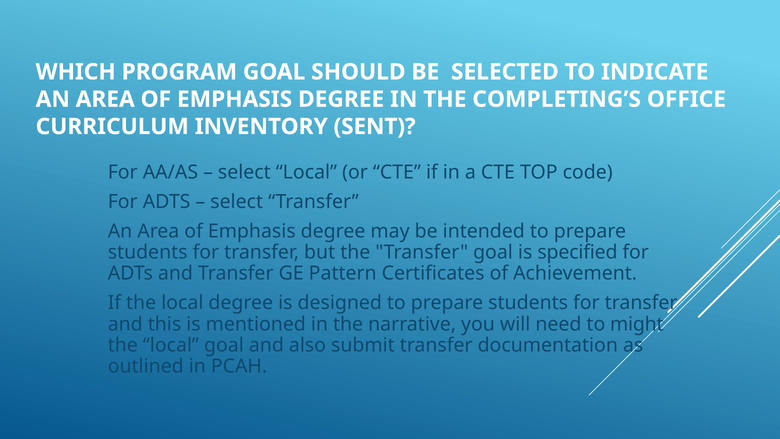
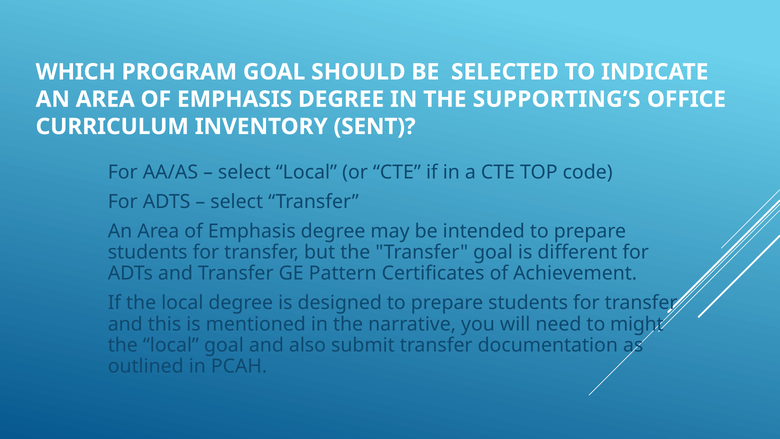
COMPLETING’S: COMPLETING’S -> SUPPORTING’S (557, 99)
specified: specified -> different (577, 252)
